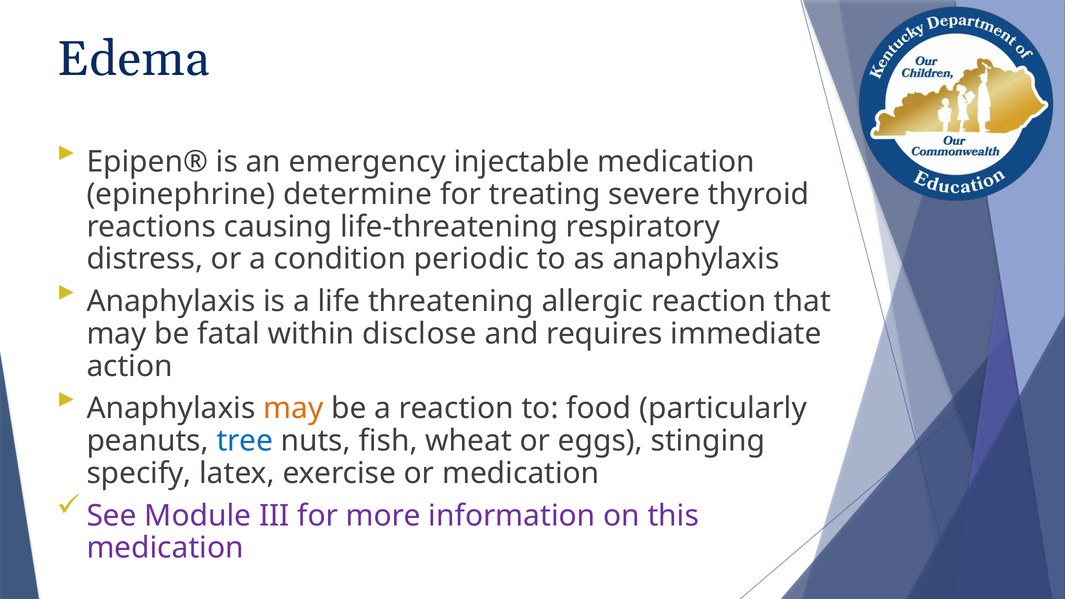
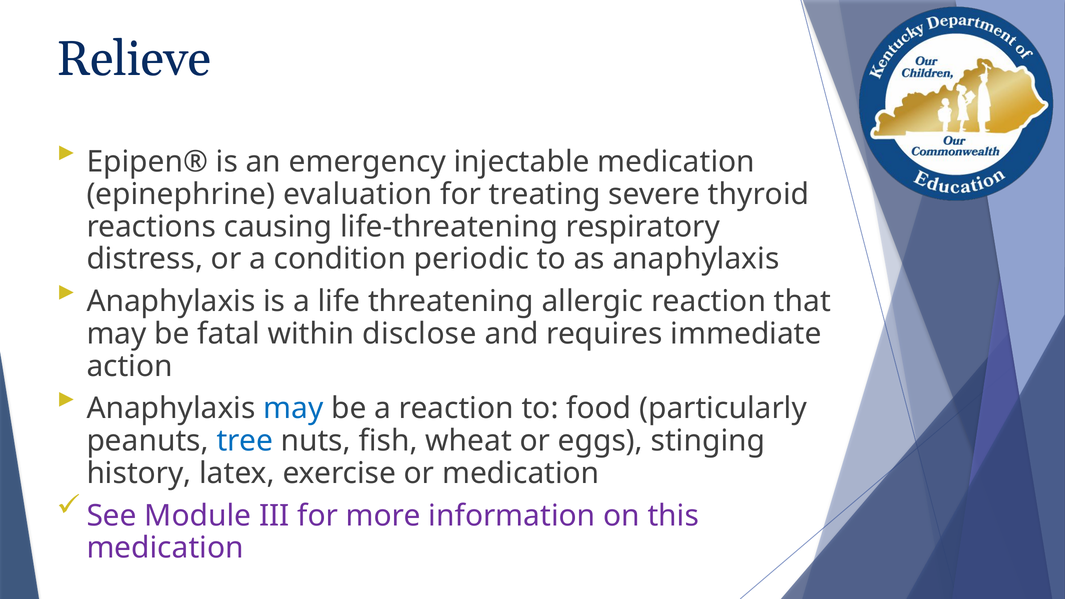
Edema: Edema -> Relieve (134, 59)
determine: determine -> evaluation (358, 194)
may colour: orange -> blue (293, 409)
specify: specify -> history (139, 473)
